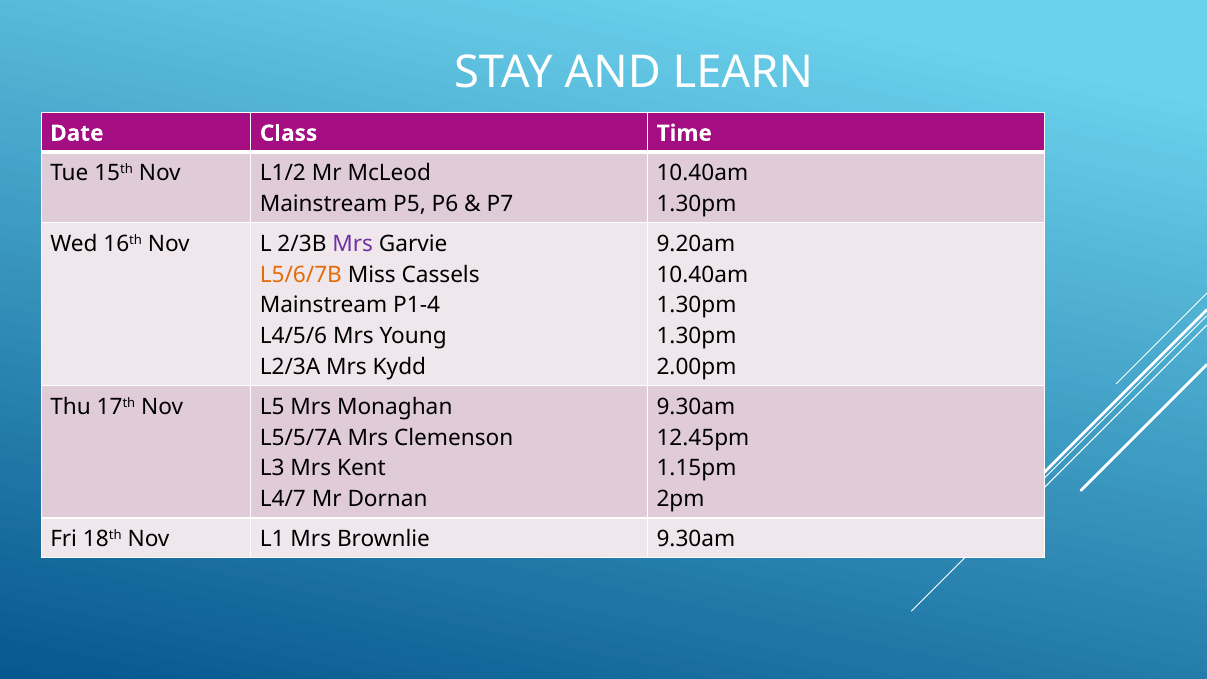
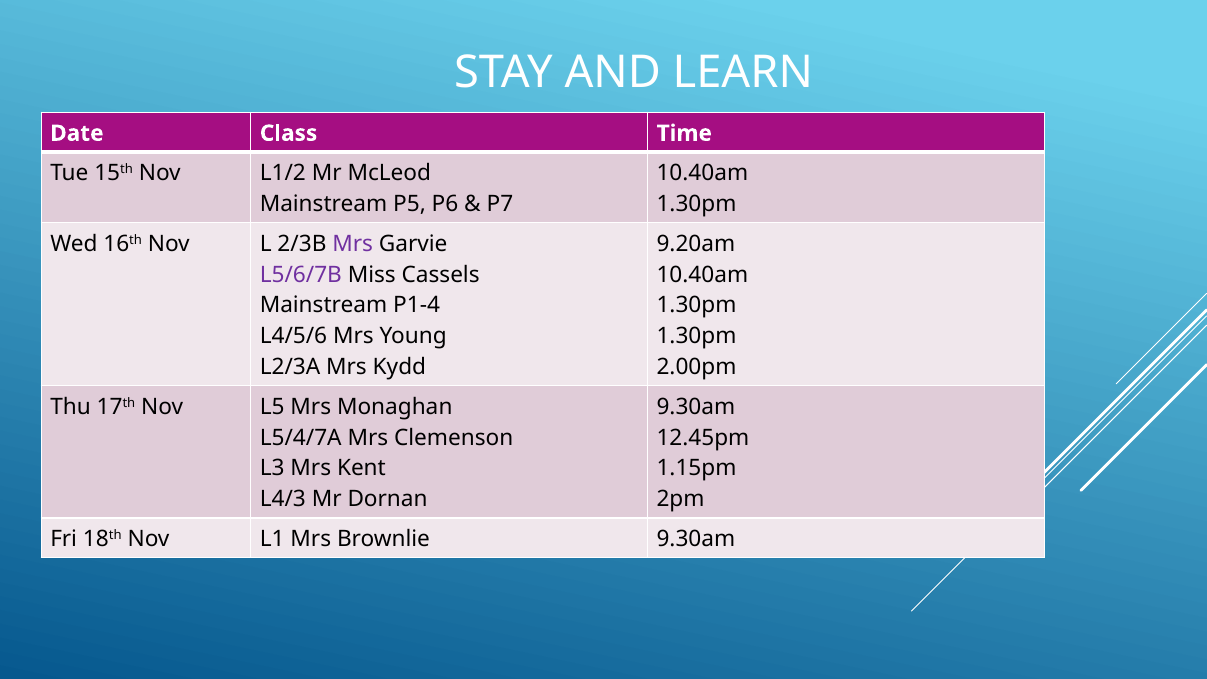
L5/6/7B colour: orange -> purple (301, 275)
L5/5/7A: L5/5/7A -> L5/4/7A (301, 438)
L4/7: L4/7 -> L4/3 (283, 499)
